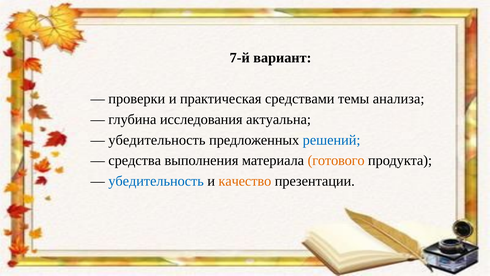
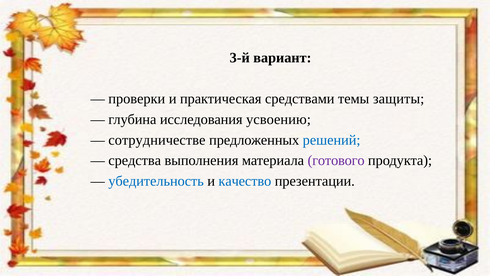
7-й: 7-й -> 3-й (240, 58)
анализа: анализа -> защиты (399, 99)
актуальна: актуальна -> усвоению (278, 119)
убедительность: убедительность -> сотрудничестве (157, 140)
готового colour: orange -> purple (336, 160)
качество colour: orange -> blue (245, 181)
